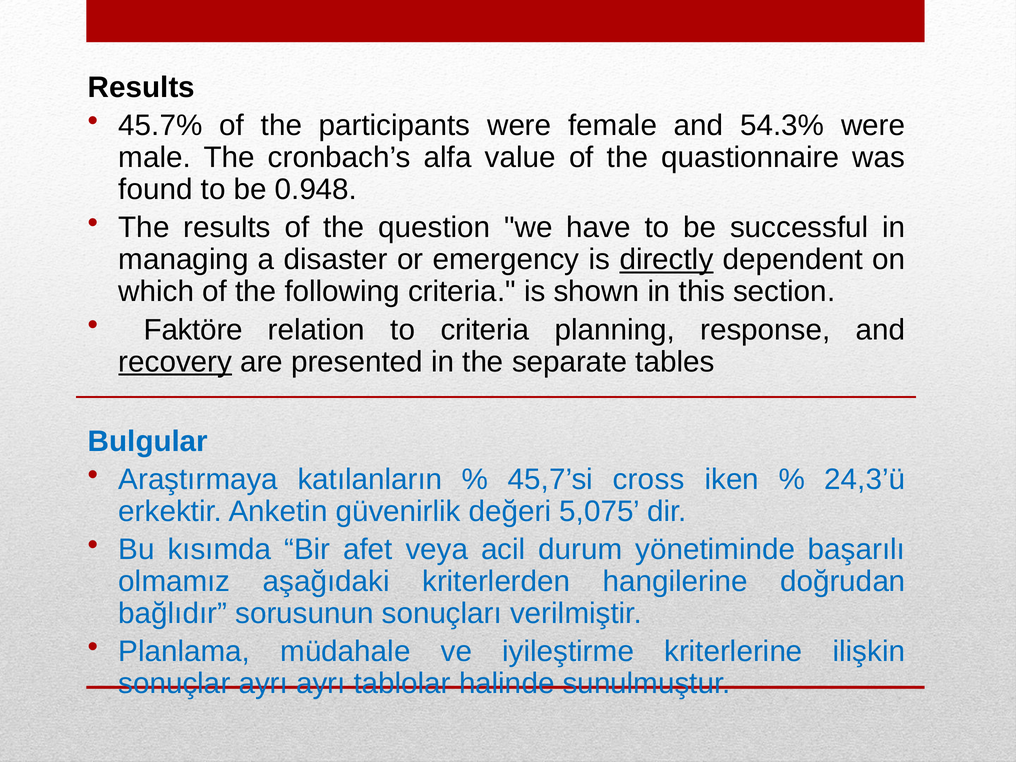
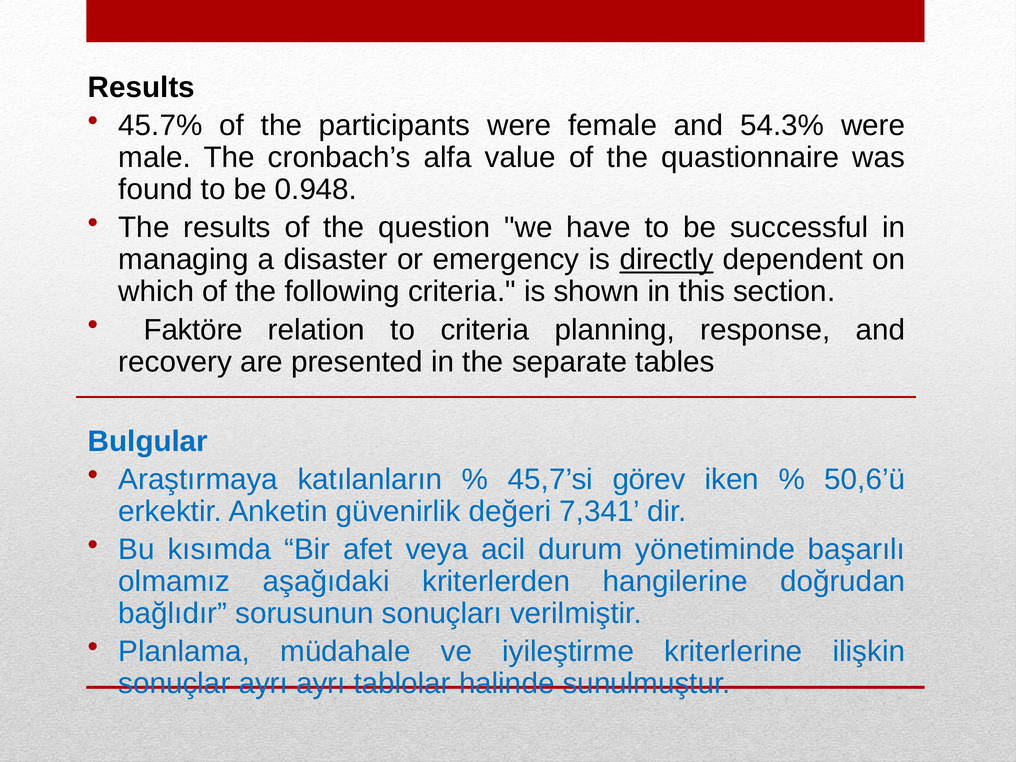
recovery underline: present -> none (175, 362)
cross: cross -> görev (649, 480)
24,3’ü: 24,3’ü -> 50,6’ü (865, 480)
5,075: 5,075 -> 7,341 (600, 512)
